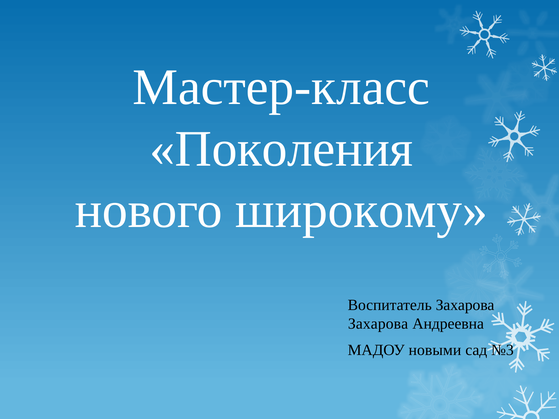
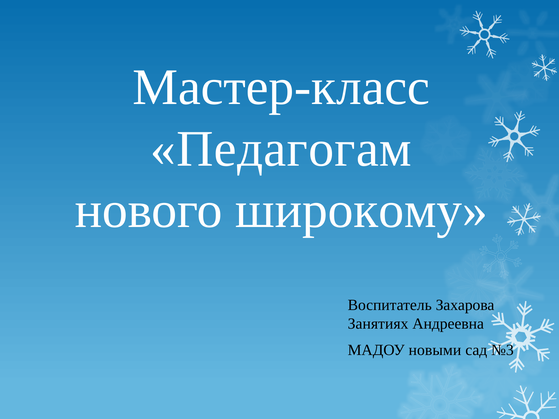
Поколения: Поколения -> Педагогам (281, 149)
Захарова: Захарова -> Занятиях (378, 324)
